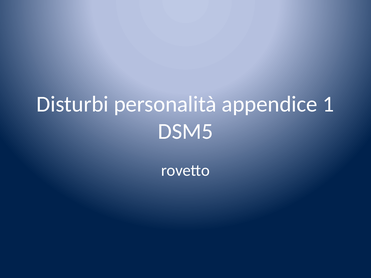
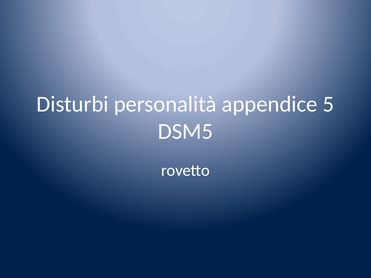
1: 1 -> 5 (328, 104)
